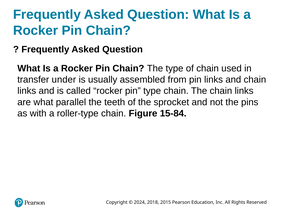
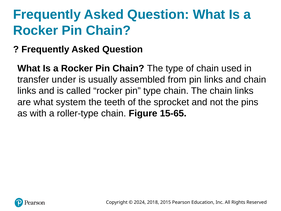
parallel: parallel -> system (71, 102)
15-84: 15-84 -> 15-65 (173, 113)
